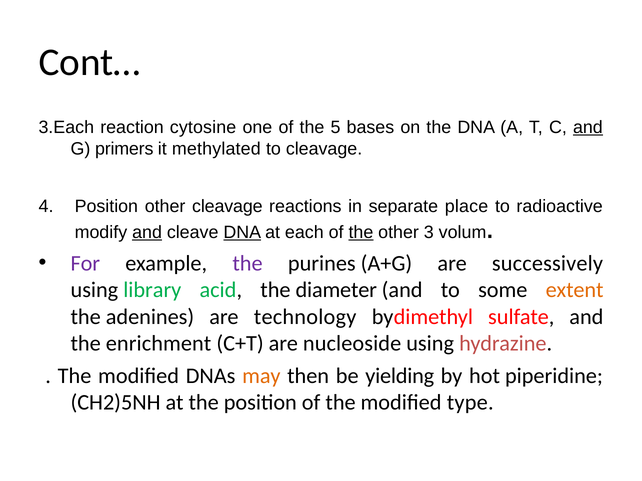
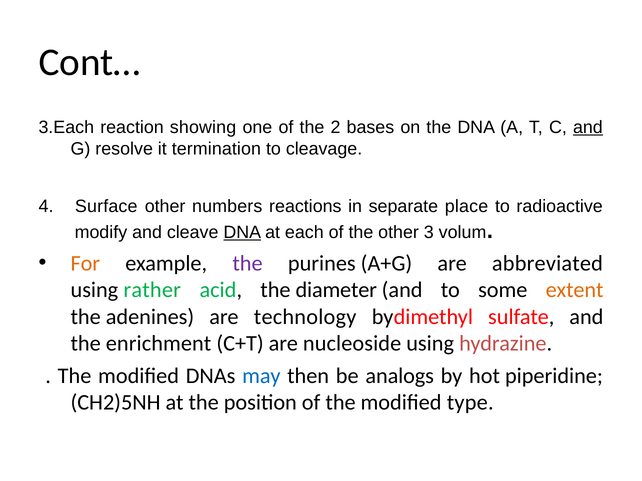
cytosine: cytosine -> showing (203, 128)
5: 5 -> 2 (336, 128)
primers: primers -> resolve (124, 149)
methylated: methylated -> termination (216, 149)
4 Position: Position -> Surface (106, 207)
other cleavage: cleavage -> numbers (227, 207)
and underline: present -> none (147, 233)
the underline: present -> none (361, 233)
For colour: purple -> orange (85, 264)
successively: successively -> abbreviated (547, 264)
library: library -> rather (152, 290)
may colour: orange -> blue (261, 376)
yielding: yielding -> analogs (400, 376)
